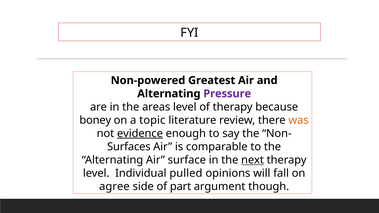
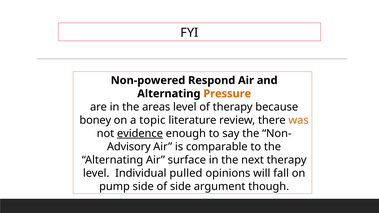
Greatest: Greatest -> Respond (212, 80)
Pressure colour: purple -> orange (227, 94)
Surfaces: Surfaces -> Advisory (129, 147)
next underline: present -> none (253, 160)
agree: agree -> pump (114, 187)
of part: part -> side (180, 187)
